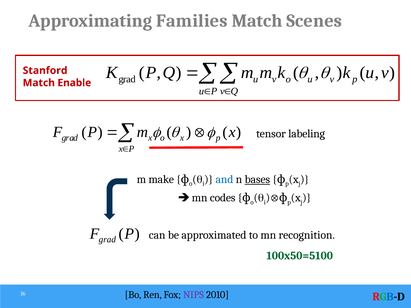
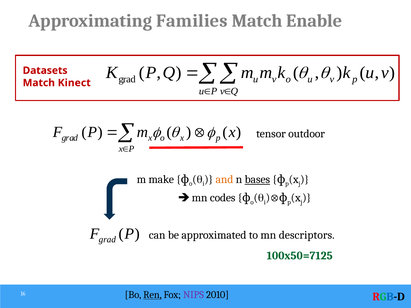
Scenes: Scenes -> Enable (314, 21)
Stanford: Stanford -> Datasets (45, 71)
Enable: Enable -> Kinect (74, 83)
labeling: labeling -> outdoor (307, 134)
and colour: blue -> orange (224, 180)
recognition: recognition -> descriptors (307, 235)
100x50=5100: 100x50=5100 -> 100x50=7125 (300, 256)
Ren underline: none -> present (153, 295)
